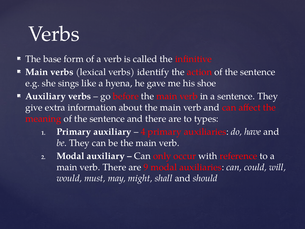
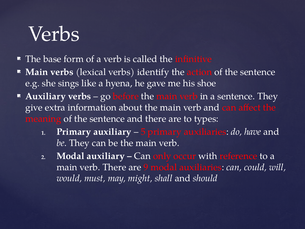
4: 4 -> 5 (143, 132)
